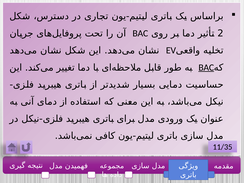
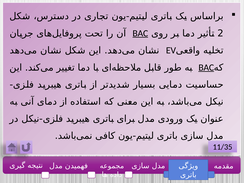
BAC underline: none -> present (140, 33)
